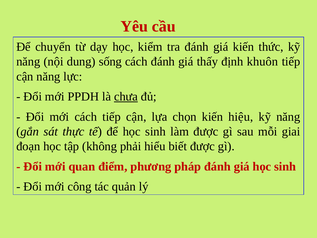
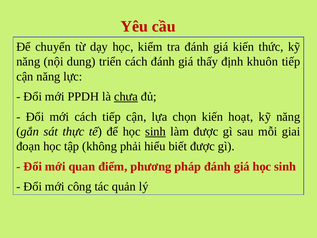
sống: sống -> triển (110, 62)
hiệu: hiệu -> hoạt (241, 117)
sinh underline: none -> present (156, 131)
